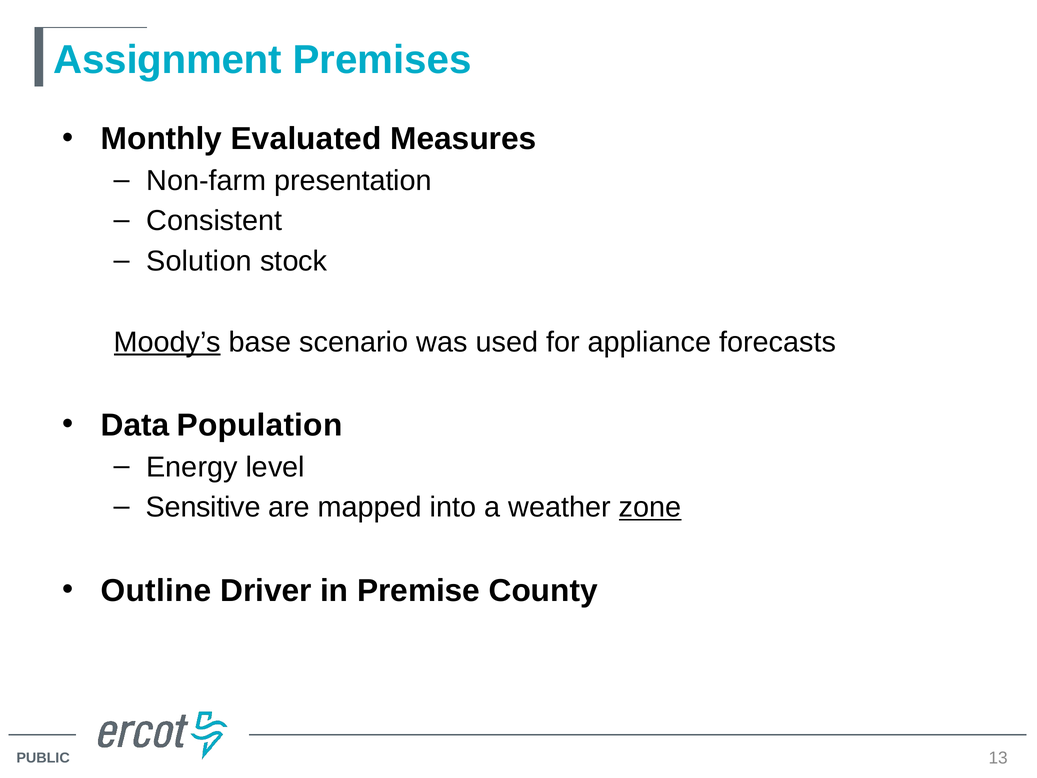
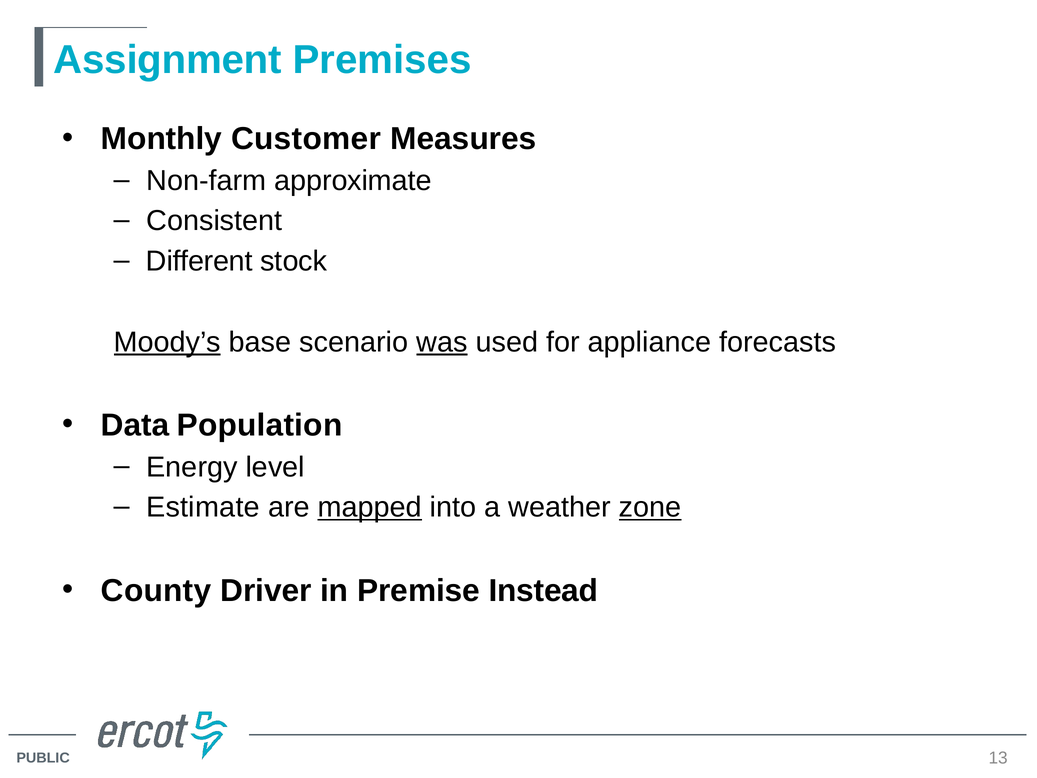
Evaluated: Evaluated -> Customer (306, 139)
presentation: presentation -> approximate (353, 181)
Solution: Solution -> Different (199, 261)
was underline: none -> present (442, 342)
Sensitive: Sensitive -> Estimate (203, 507)
mapped underline: none -> present (370, 507)
Outline: Outline -> County (156, 590)
County: County -> Instead (543, 590)
